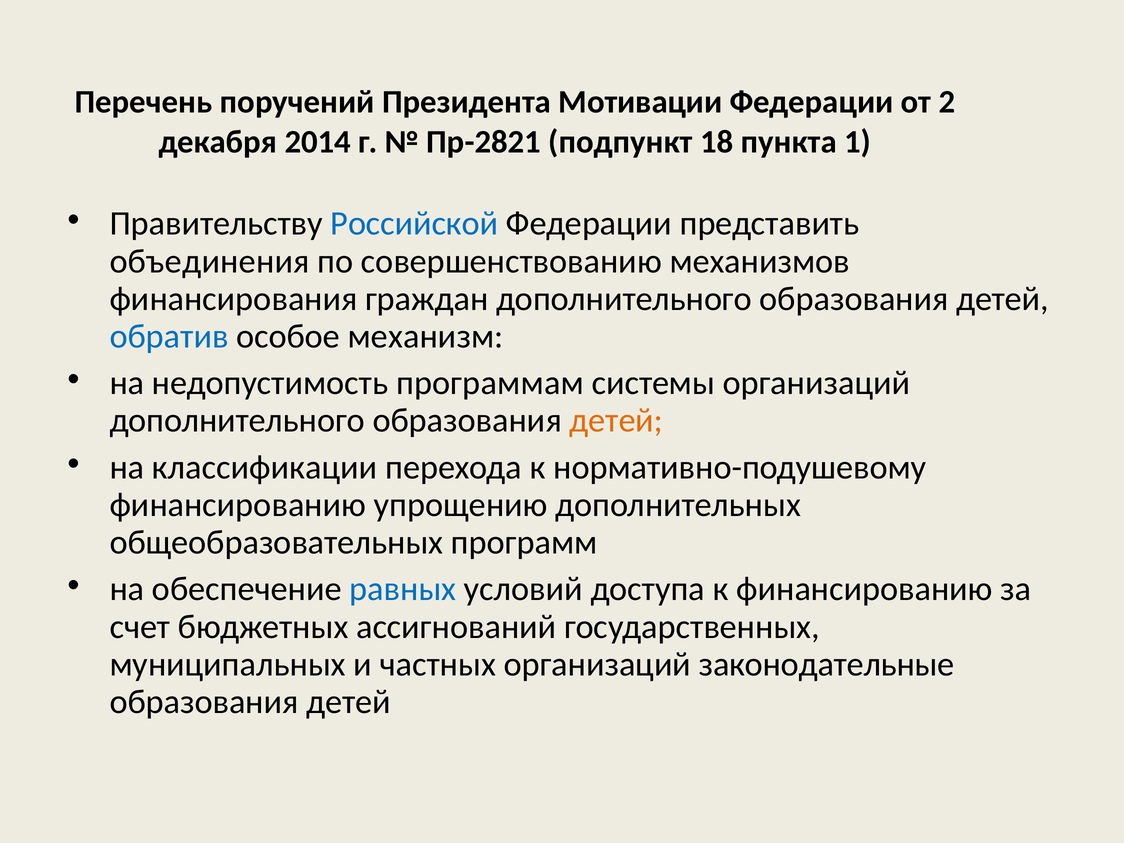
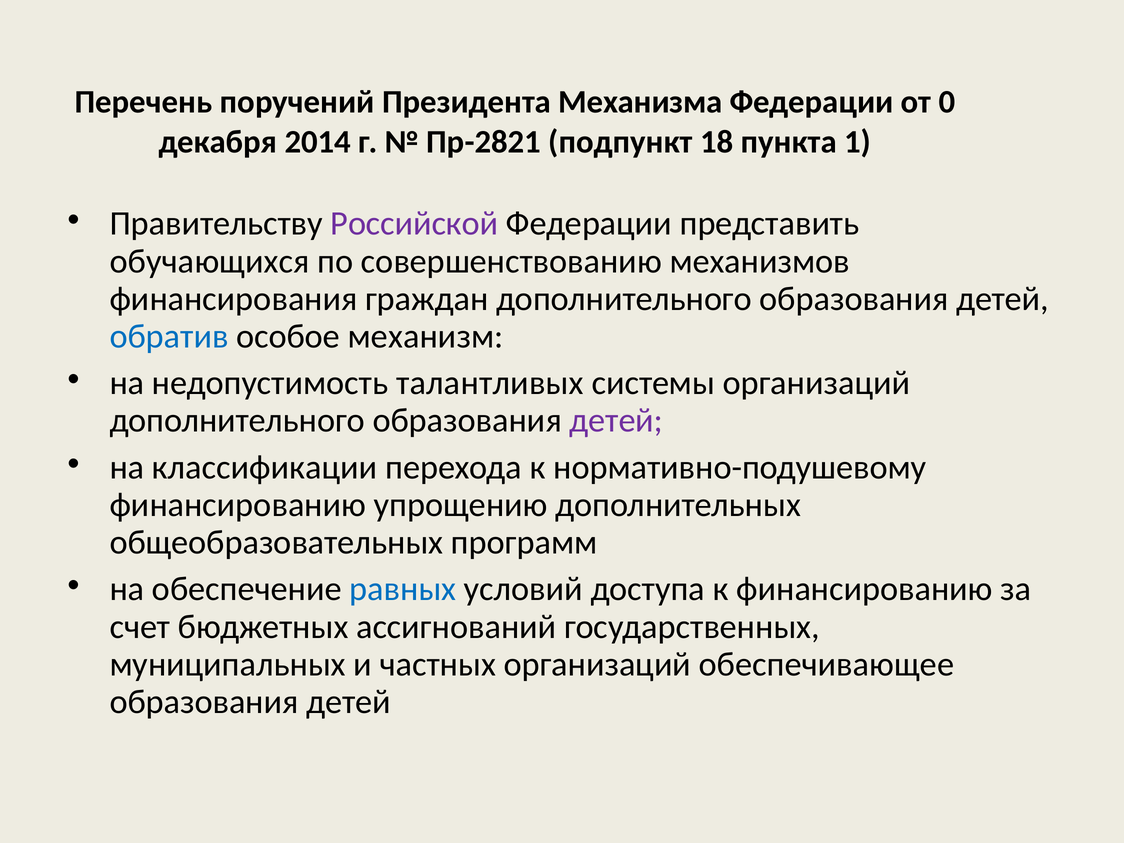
Мотивации: Мотивации -> Механизма (641, 102)
2: 2 -> 0 (947, 102)
Российской colour: blue -> purple (414, 224)
объединения: объединения -> обучающихся (210, 261)
программам: программам -> талантливых (490, 383)
детей colour: orange -> purple (616, 421)
законодательные: законодательные -> обеспечивающее (826, 664)
